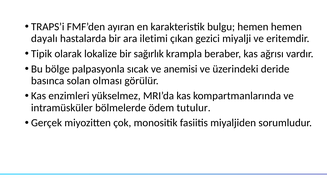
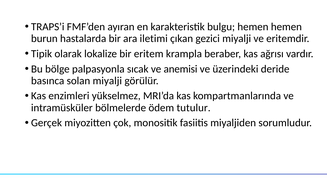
dayalı: dayalı -> burun (44, 39)
sağırlık: sağırlık -> eritem (149, 54)
solan olması: olması -> miyalji (107, 81)
